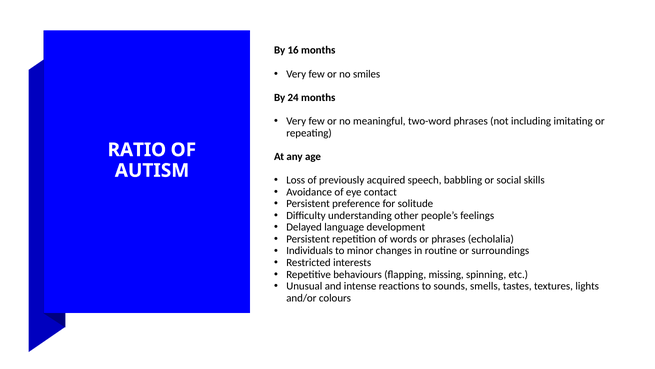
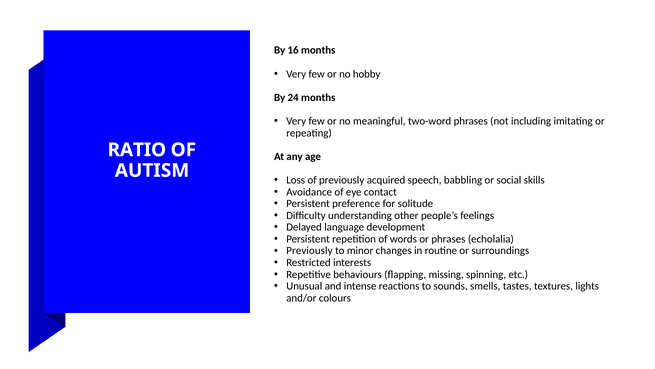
smiles: smiles -> hobby (367, 74)
Individuals: Individuals -> Previously (309, 250)
